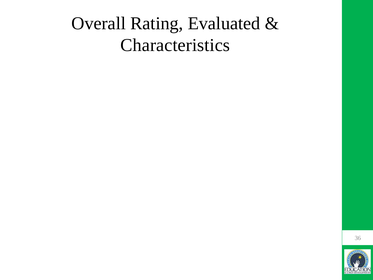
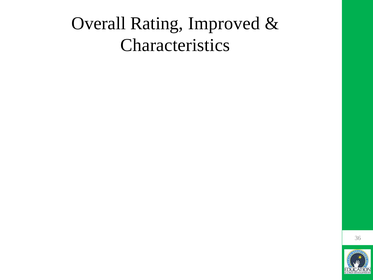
Evaluated: Evaluated -> Improved (224, 23)
